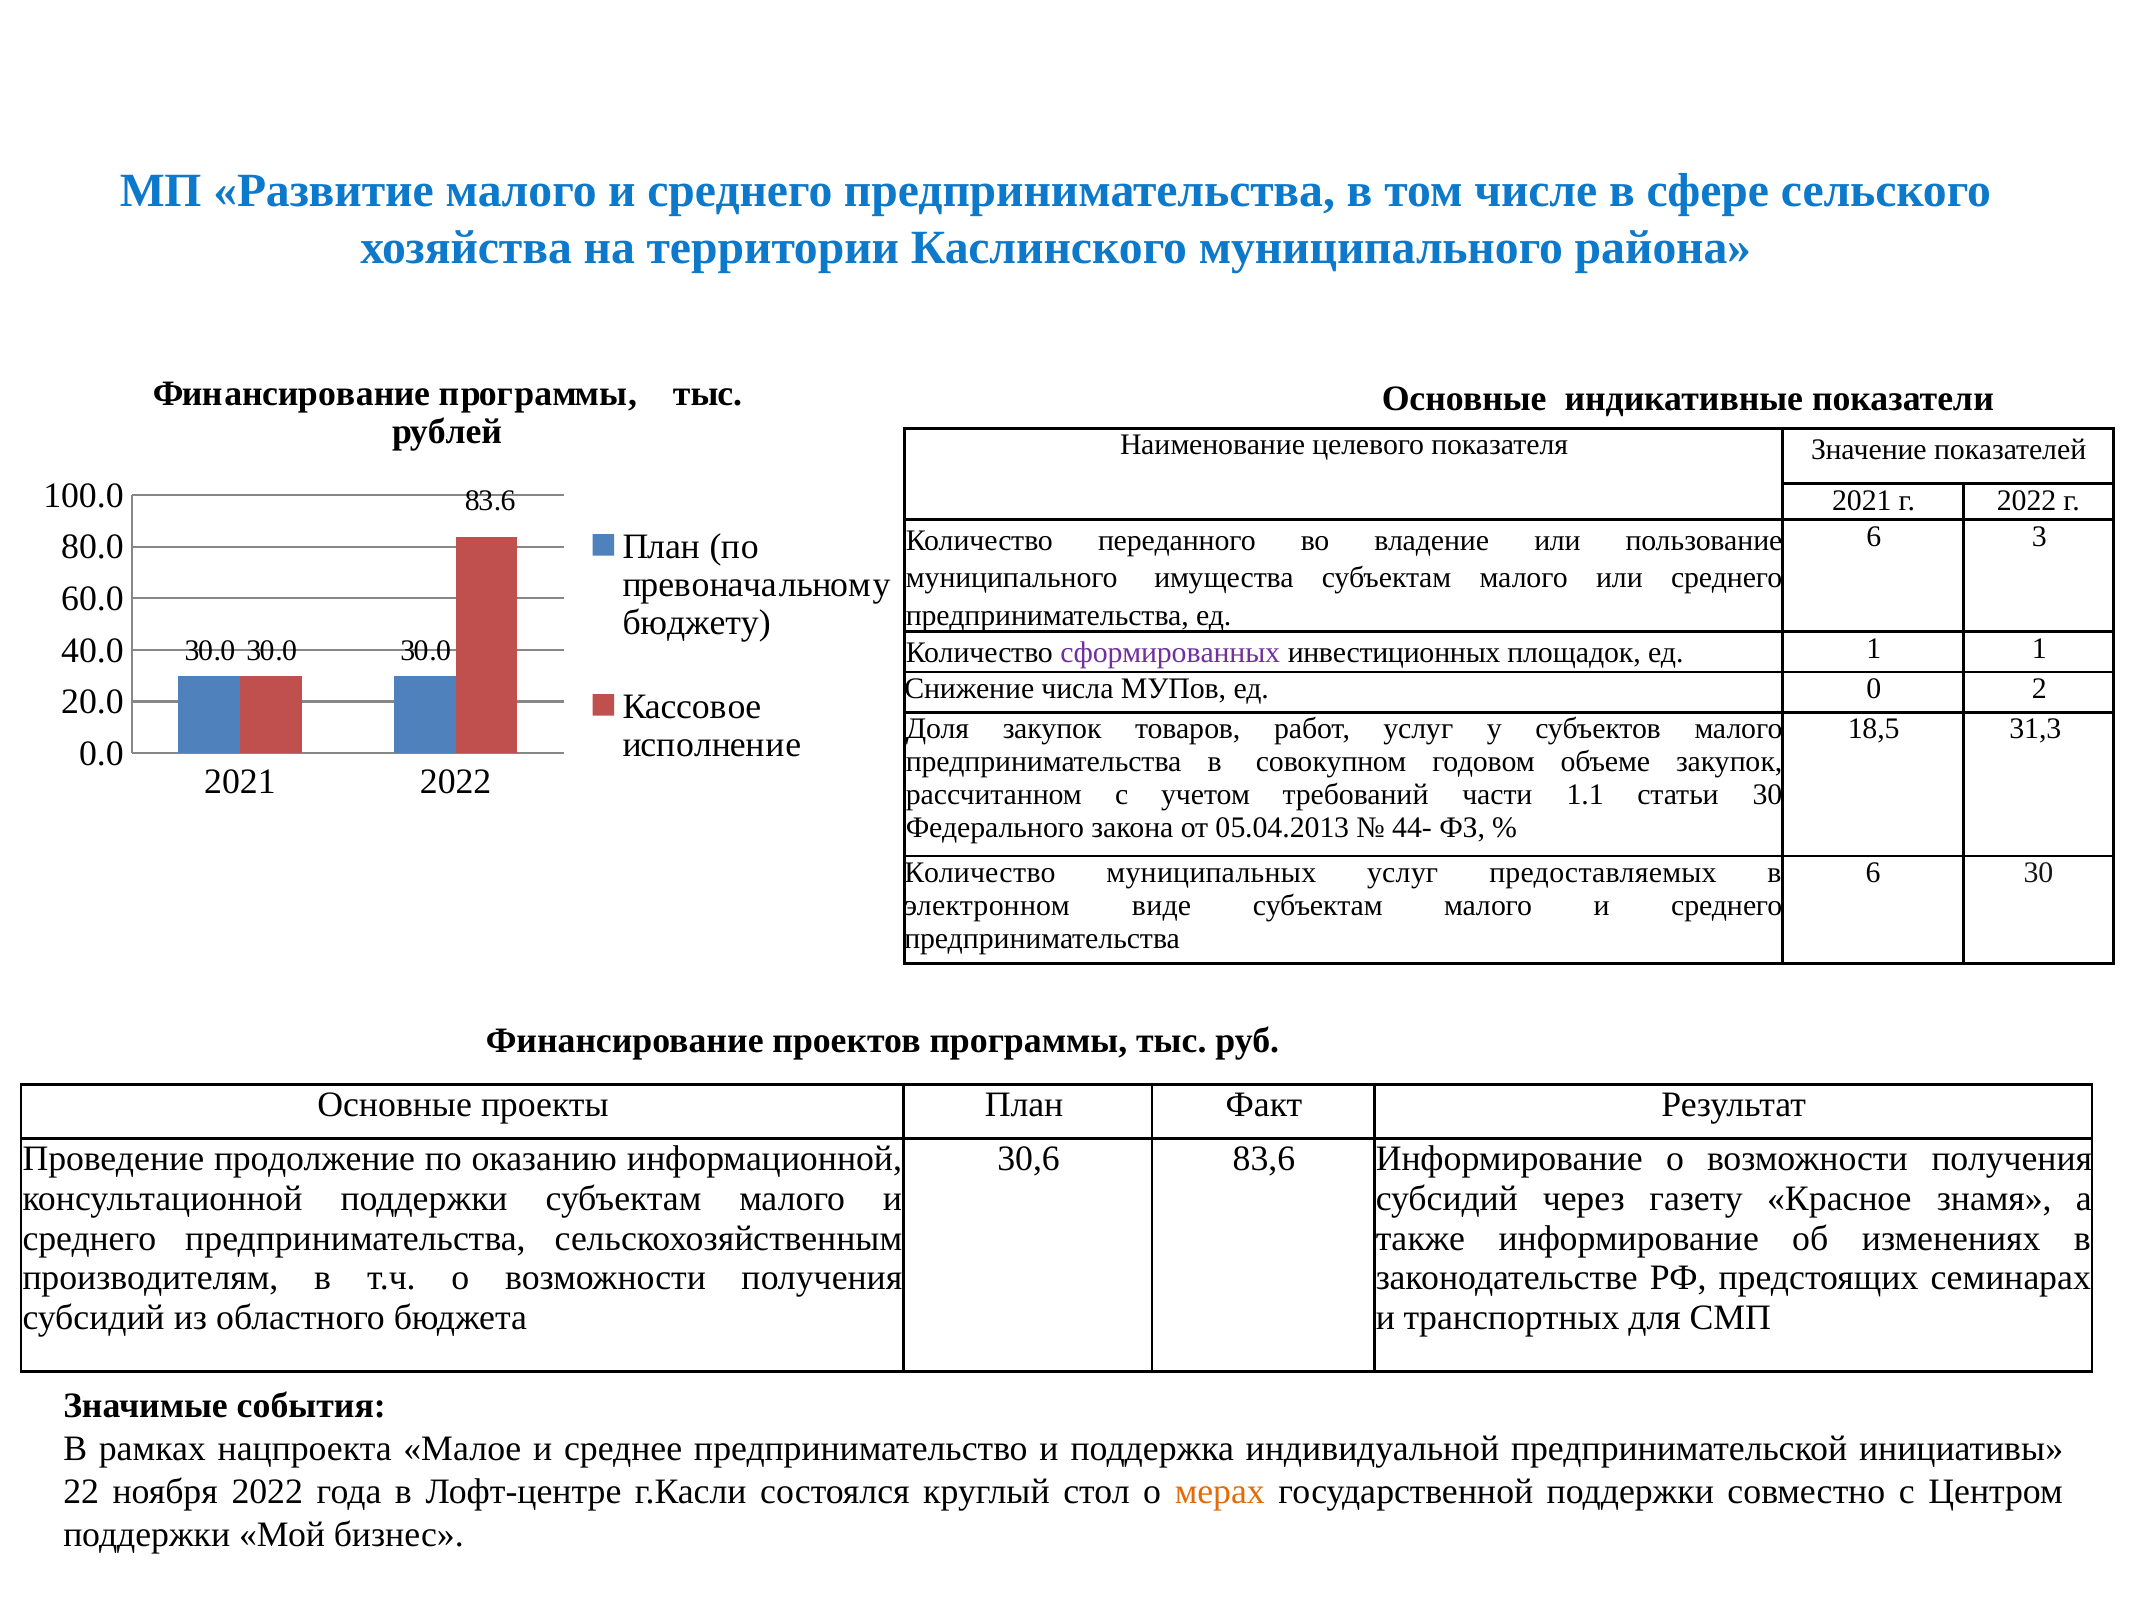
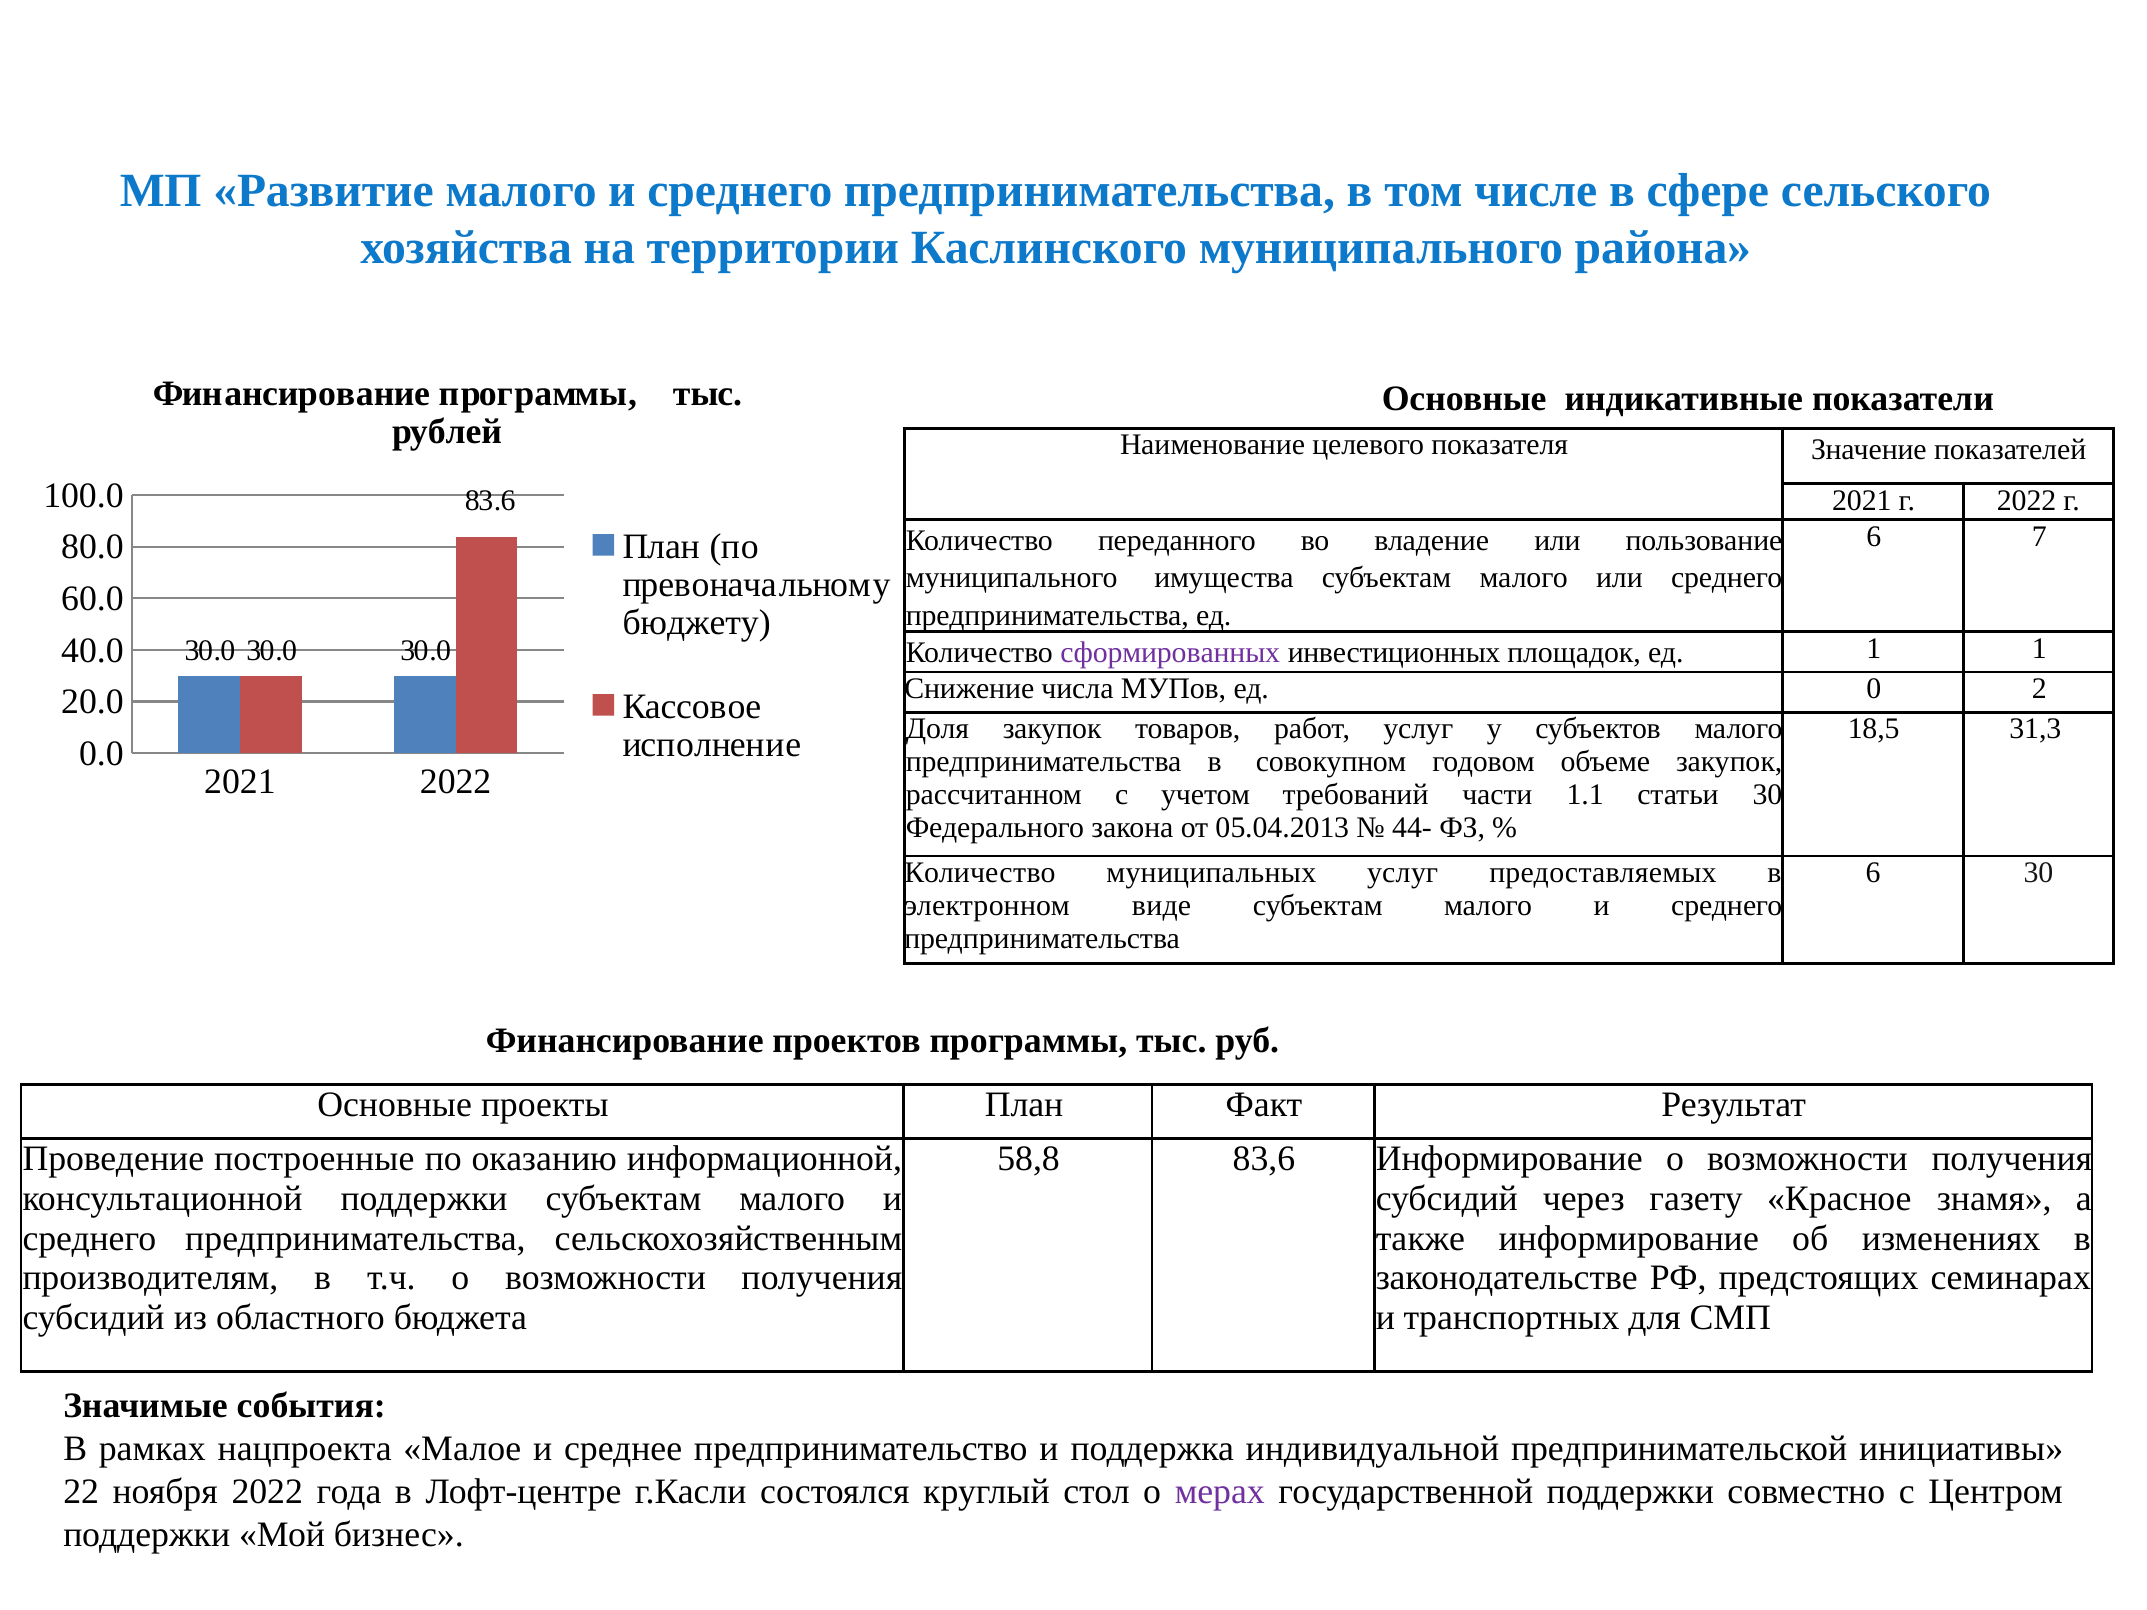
3: 3 -> 7 (2039, 536)
продолжение: продолжение -> построенные (314, 1159)
30,6: 30,6 -> 58,8 (1029, 1159)
мерах colour: orange -> purple (1220, 1492)
